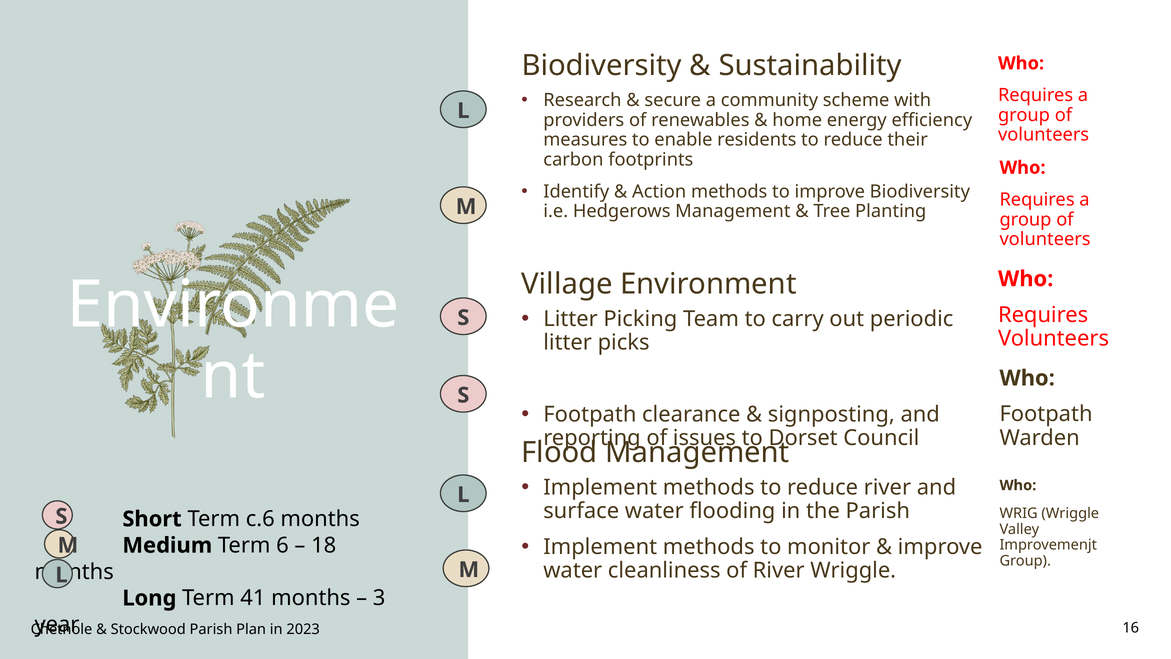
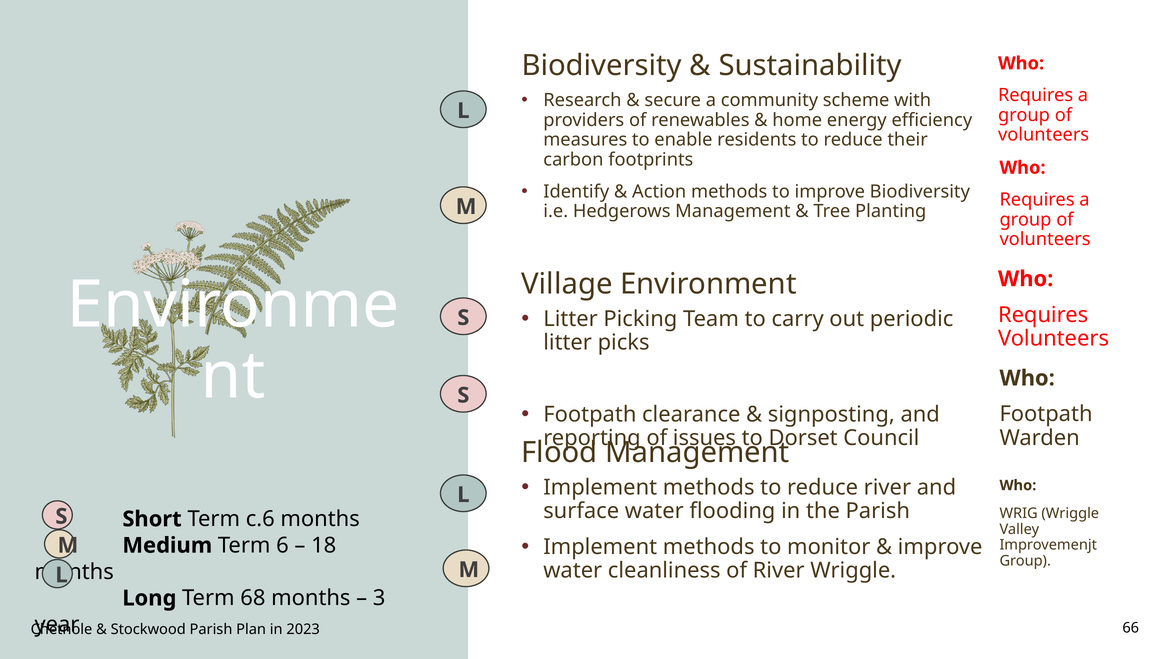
41: 41 -> 68 (253, 598)
16: 16 -> 66 (1131, 628)
